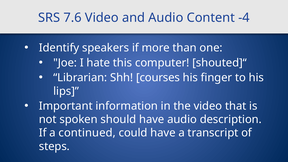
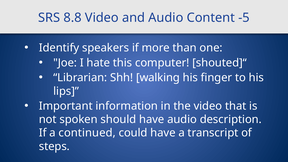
7.6: 7.6 -> 8.8 (73, 18)
-4: -4 -> -5 (244, 18)
courses: courses -> walking (158, 78)
